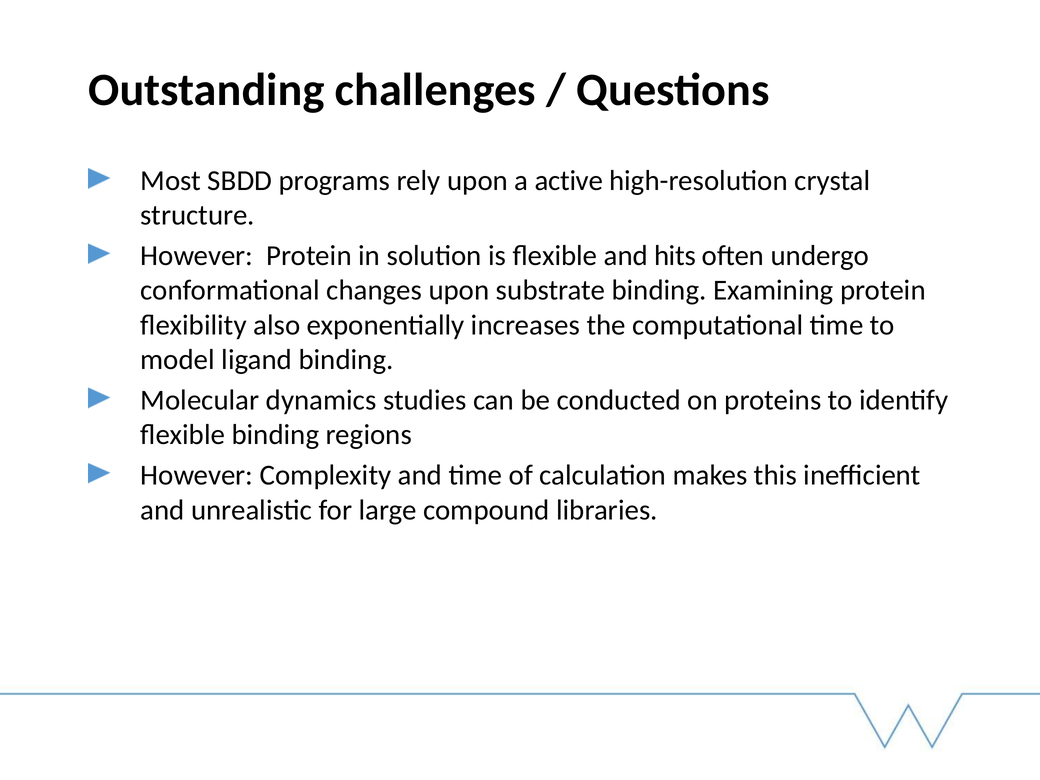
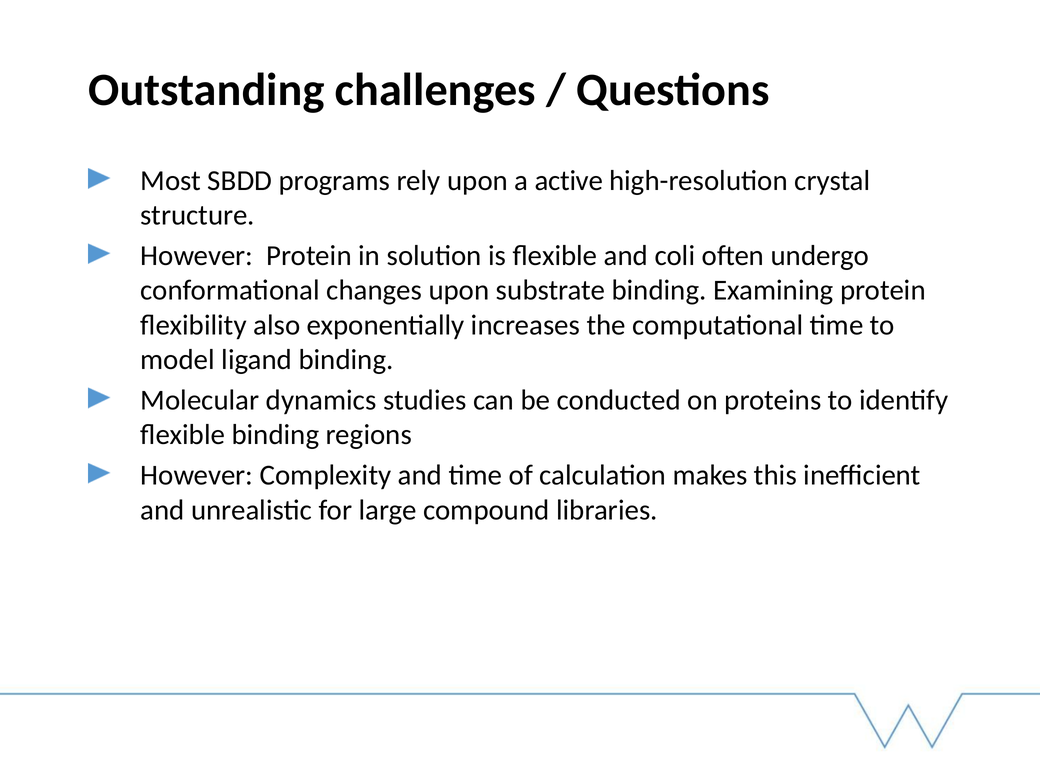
hits: hits -> coli (675, 256)
